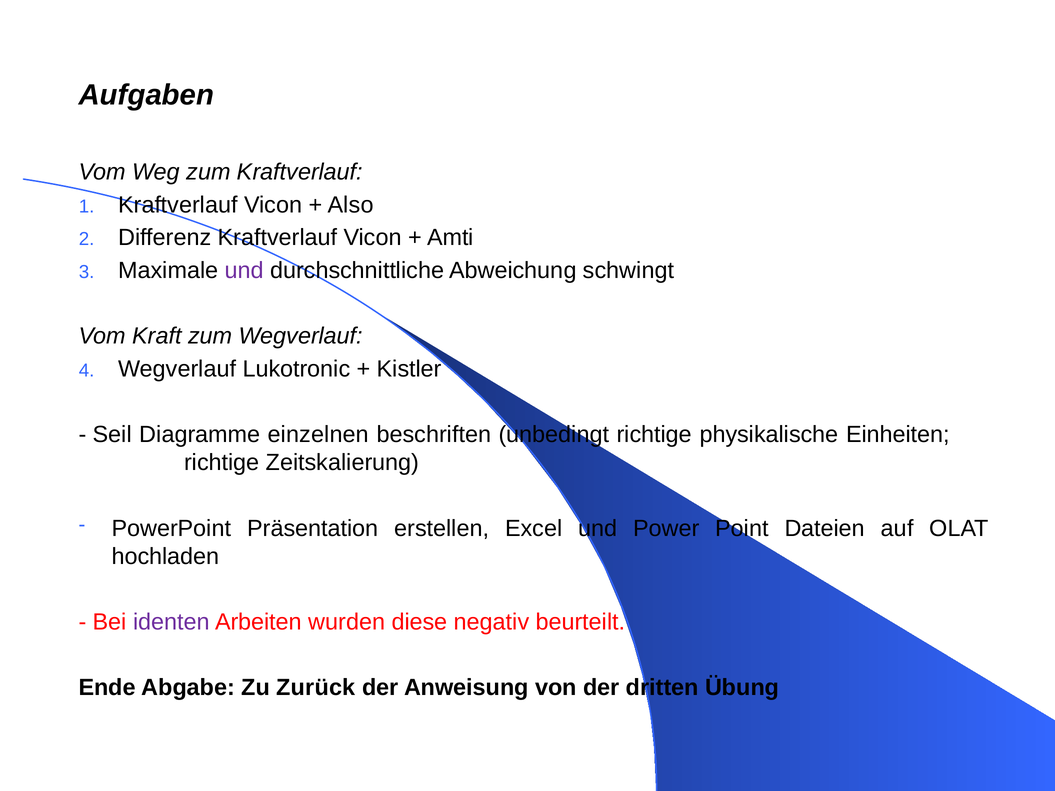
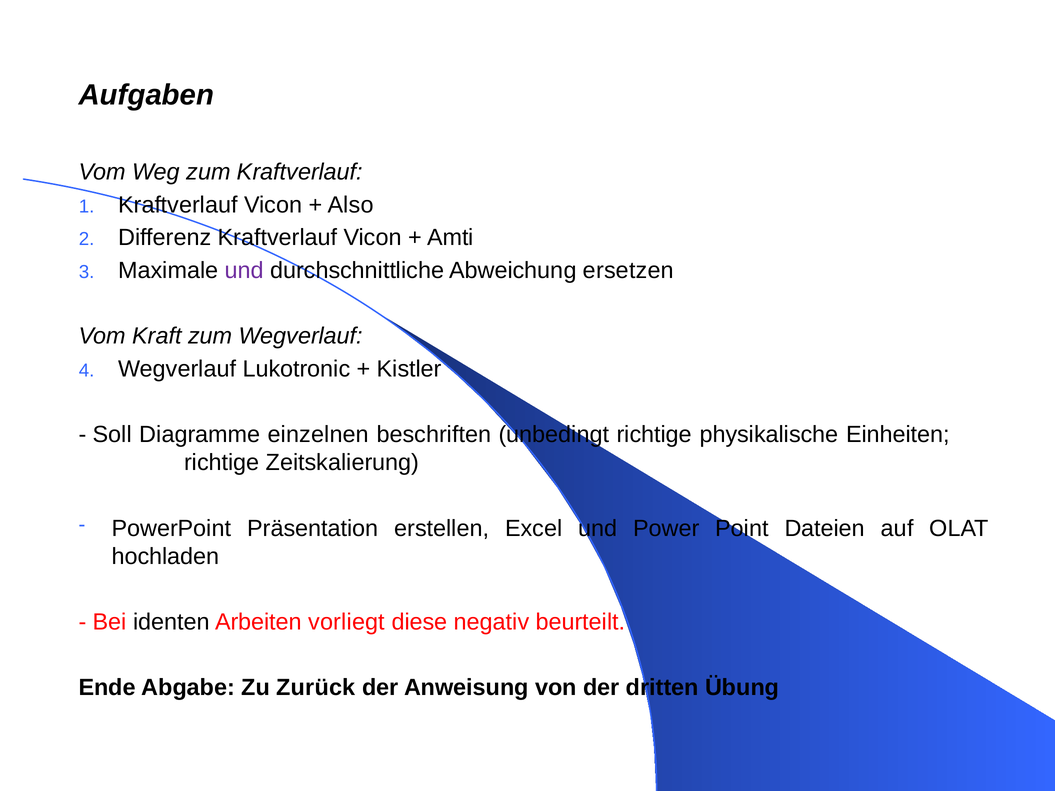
schwingt: schwingt -> ersetzen (628, 271)
Seil: Seil -> Soll (112, 435)
identen colour: purple -> black (171, 622)
wurden: wurden -> vorliegt (347, 622)
